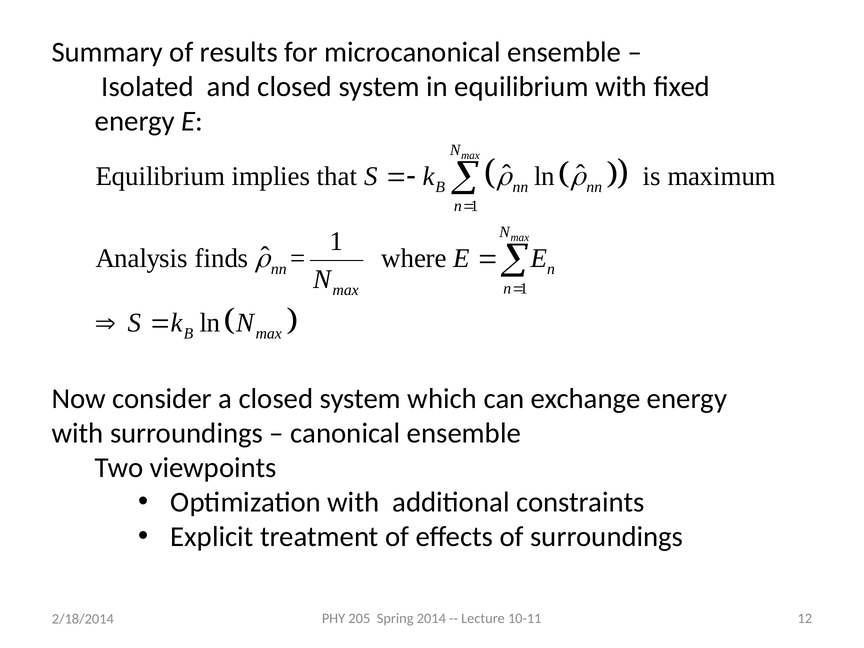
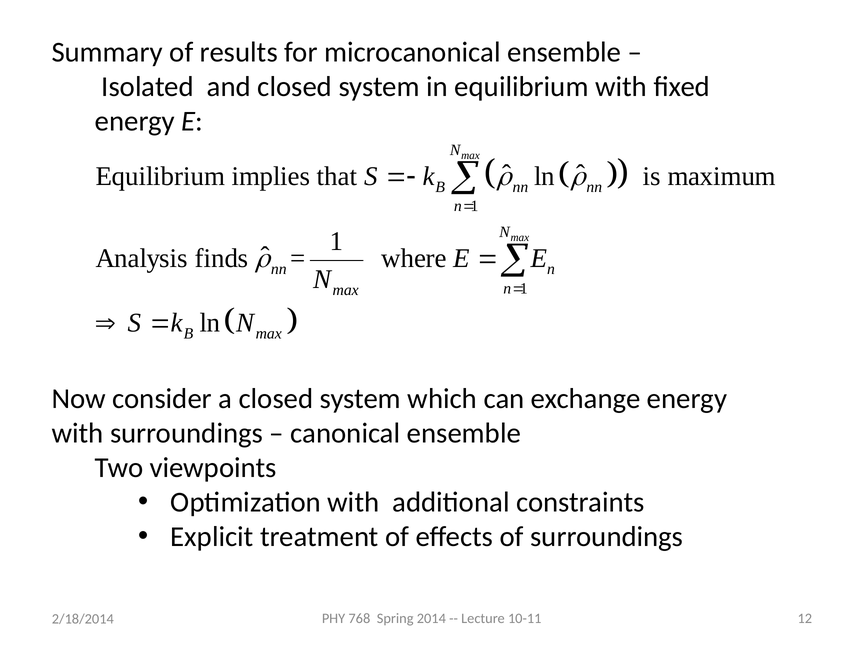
205: 205 -> 768 (359, 619)
